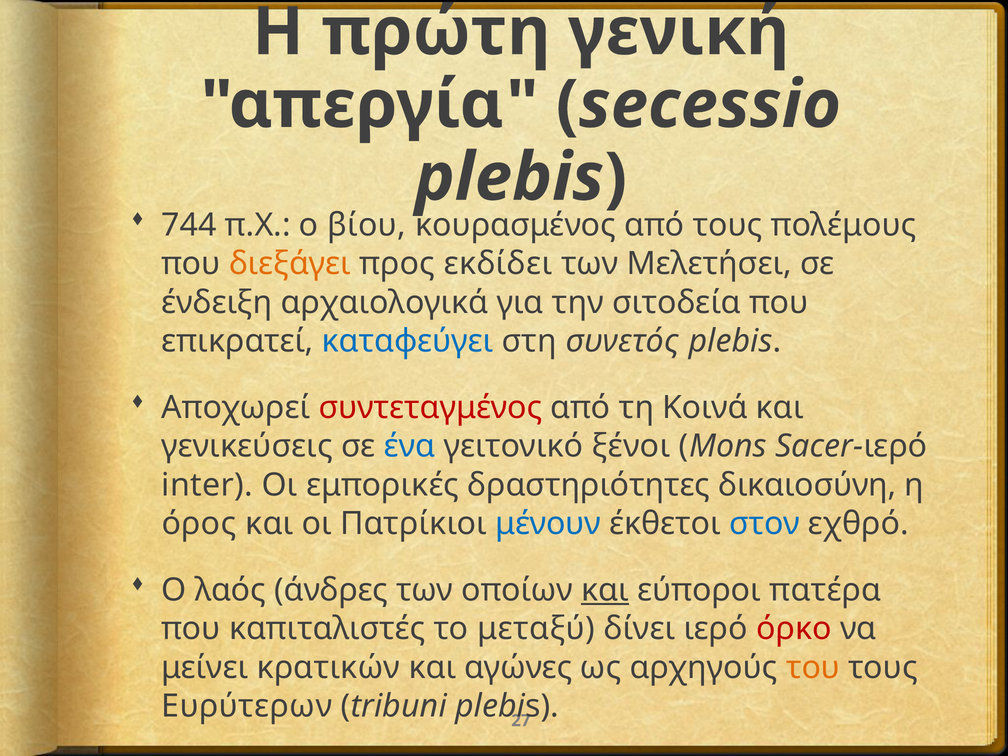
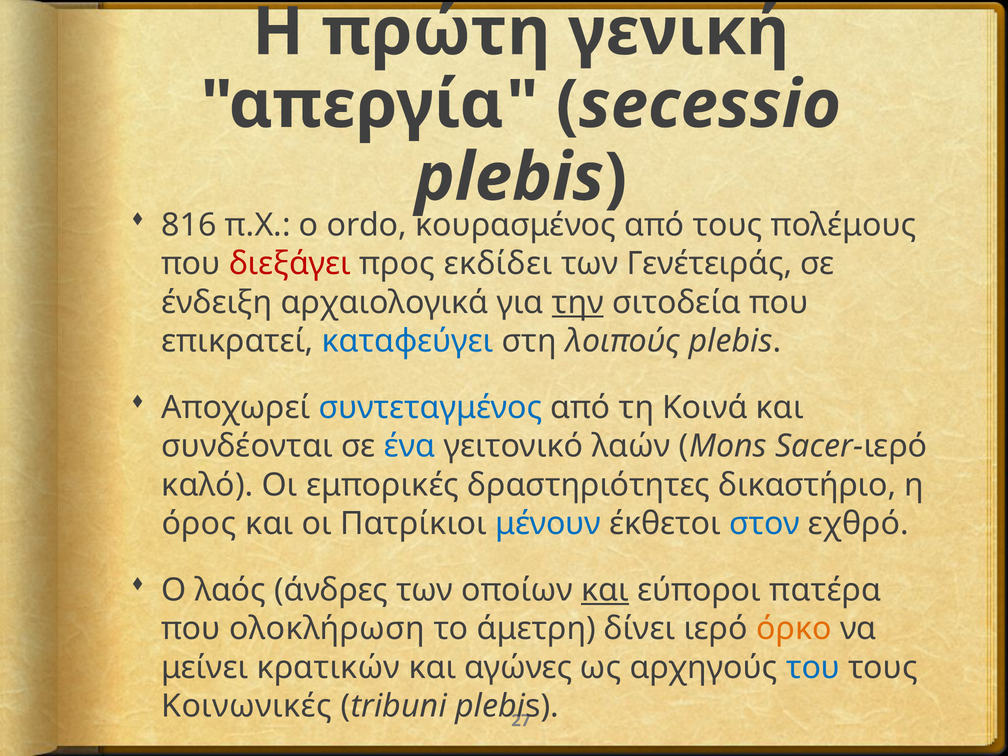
744: 744 -> 816 (189, 225)
βίου: βίου -> ordo (367, 225)
διεξάγει colour: orange -> red (290, 264)
Μελετήσει: Μελετήσει -> Γενέτειράς (709, 264)
την underline: none -> present (578, 302)
συνετός: συνετός -> λοιπούς (623, 341)
συντεταγμένος colour: red -> blue (431, 408)
γενικεύσεις: γενικεύσεις -> συνδέονται (247, 446)
ξένοι: ξένοι -> λαών (631, 446)
inter: inter -> καλό (207, 485)
δικαιοσύνη: δικαιοσύνη -> δικαστήριο (807, 485)
καπιταλιστές: καπιταλιστές -> ολοκλήρωση (327, 629)
μεταξύ: μεταξύ -> άμετρη (536, 629)
όρκο colour: red -> orange (794, 629)
του colour: orange -> blue (813, 667)
Ευρύτερων: Ευρύτερων -> Κοινωνικές (247, 706)
